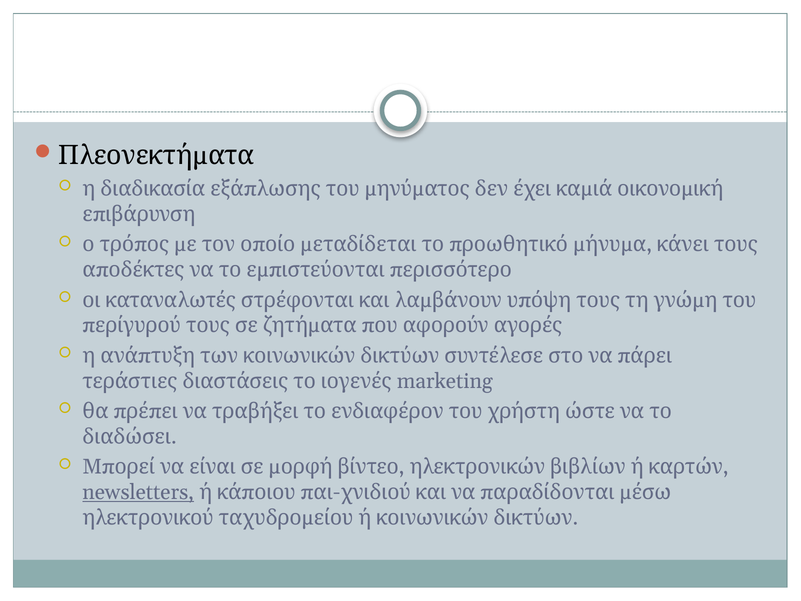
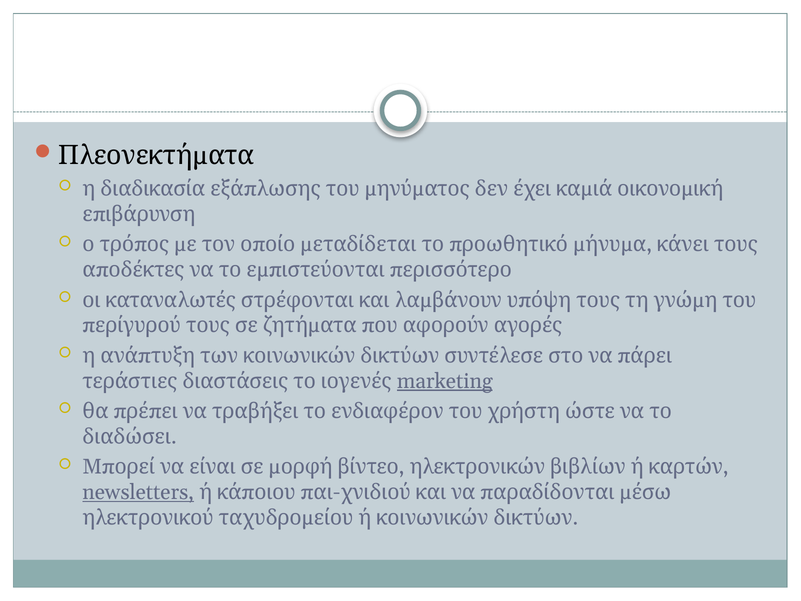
marketing underline: none -> present (445, 381)
